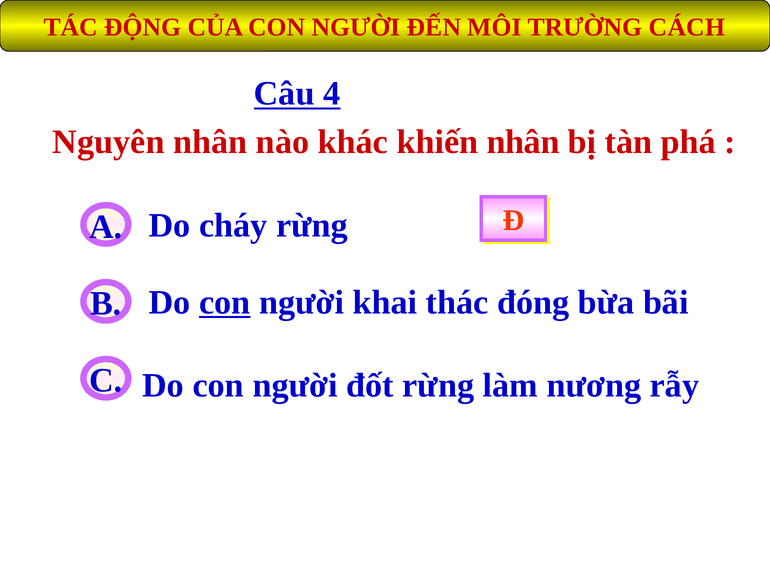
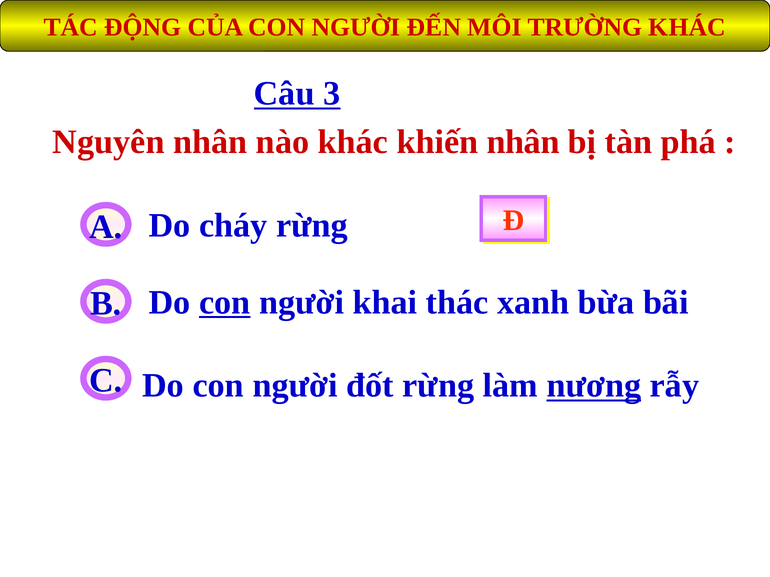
TRƯỜNG CÁCH: CÁCH -> KHÁC (687, 27)
4: 4 -> 3 (332, 93)
đóng: đóng -> xanh (533, 303)
nương underline: none -> present (594, 386)
